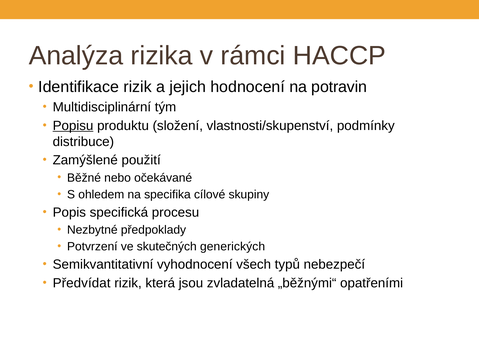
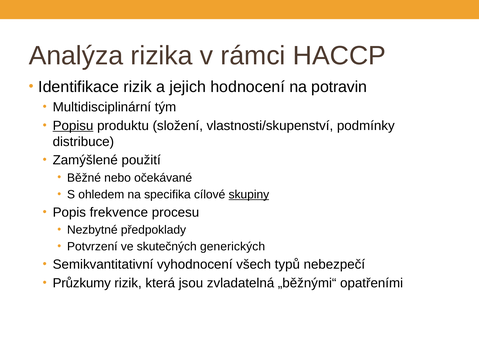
skupiny underline: none -> present (249, 195)
specifická: specifická -> frekvence (119, 213)
Předvídat: Předvídat -> Průzkumy (82, 283)
